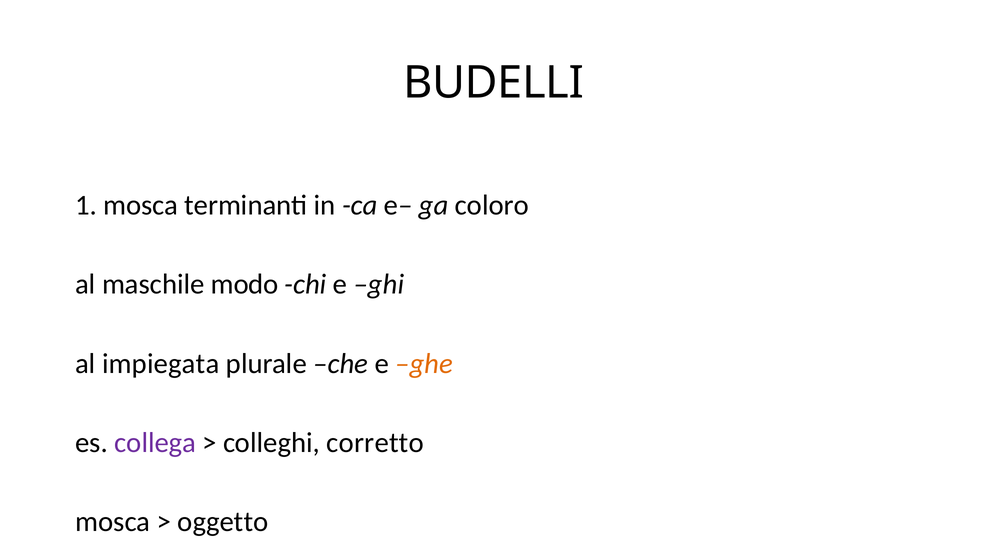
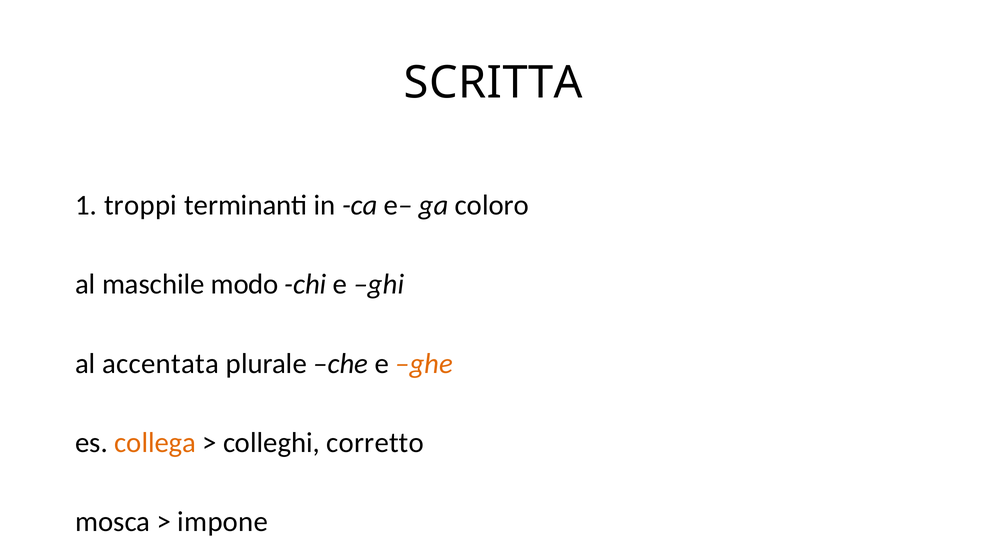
BUDELLI: BUDELLI -> SCRITTA (493, 83)
1 mosca: mosca -> troppi (141, 205)
impiegata: impiegata -> accentata (161, 364)
collega colour: purple -> orange (155, 443)
oggetto: oggetto -> impone (223, 522)
